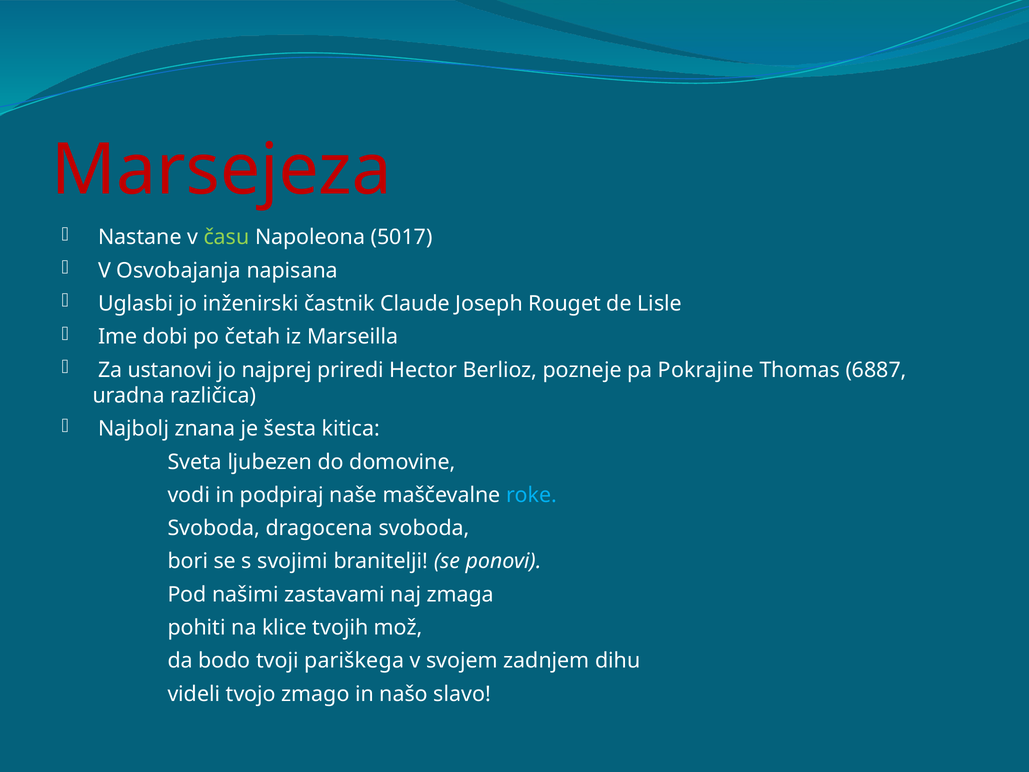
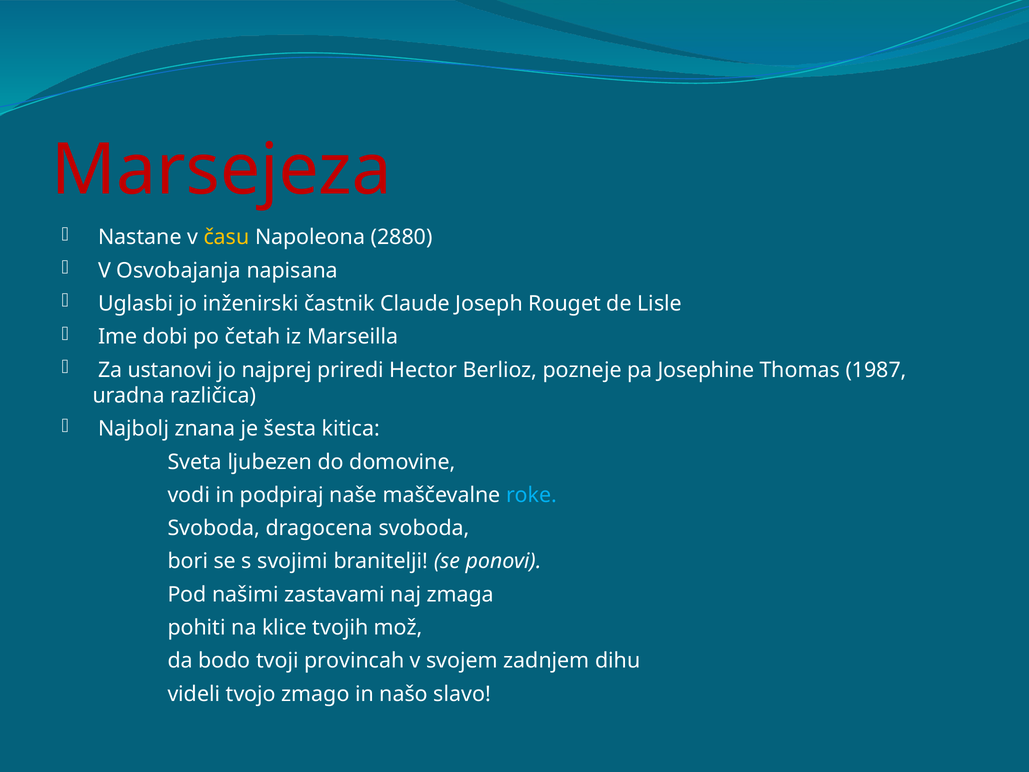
času colour: light green -> yellow (227, 237)
5017: 5017 -> 2880 (402, 237)
Pokrajine: Pokrajine -> Josephine (706, 370)
6887: 6887 -> 1987 (876, 370)
pariškega: pariškega -> provincah (354, 661)
